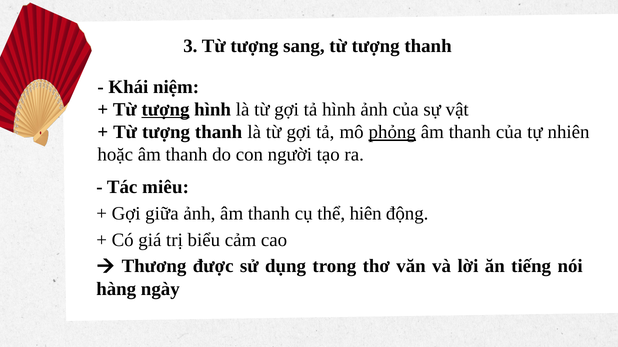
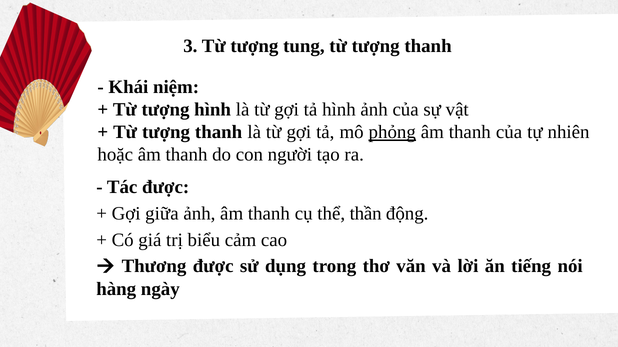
sang: sang -> tung (304, 46)
tượng underline: present -> none (166, 110)
Tác miêu: miêu -> được (166, 187)
hiên: hiên -> thần (366, 214)
